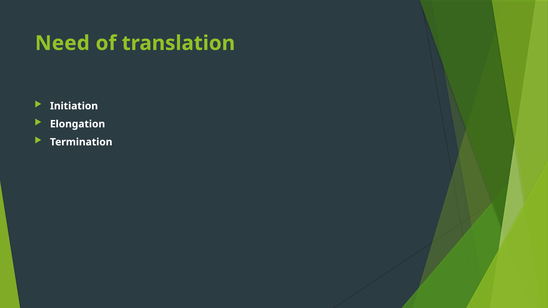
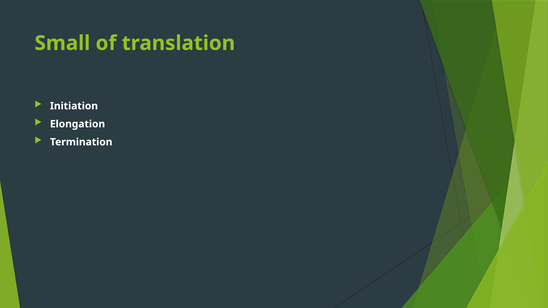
Need: Need -> Small (62, 43)
